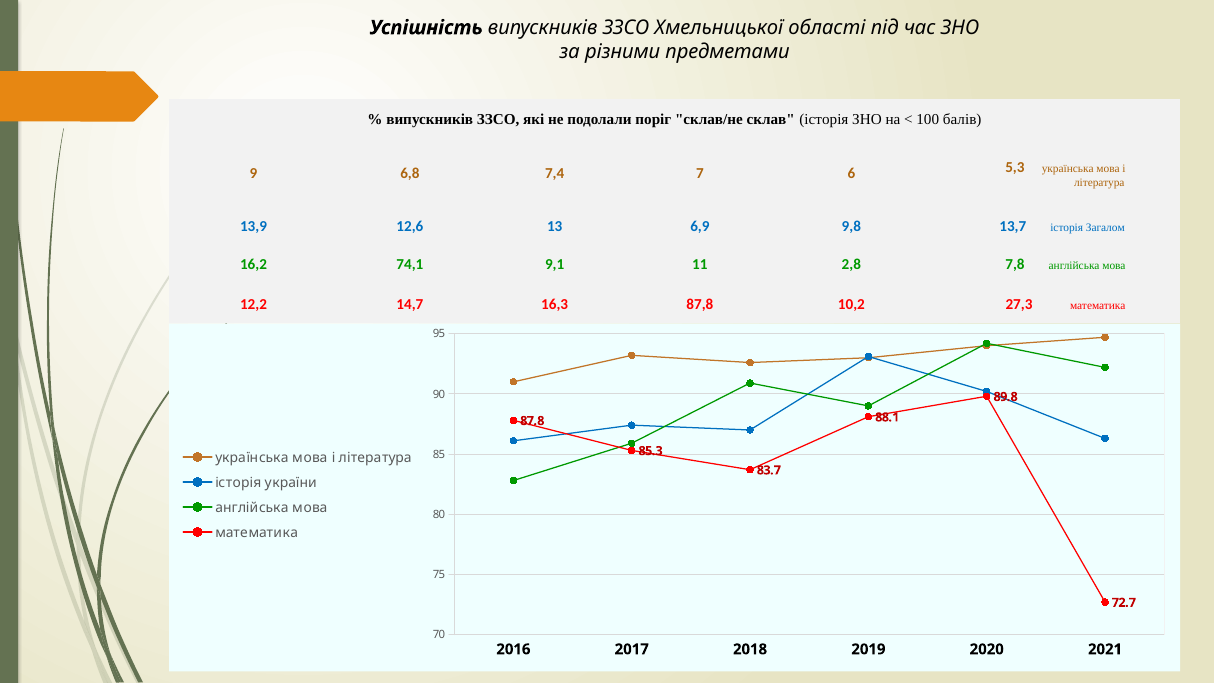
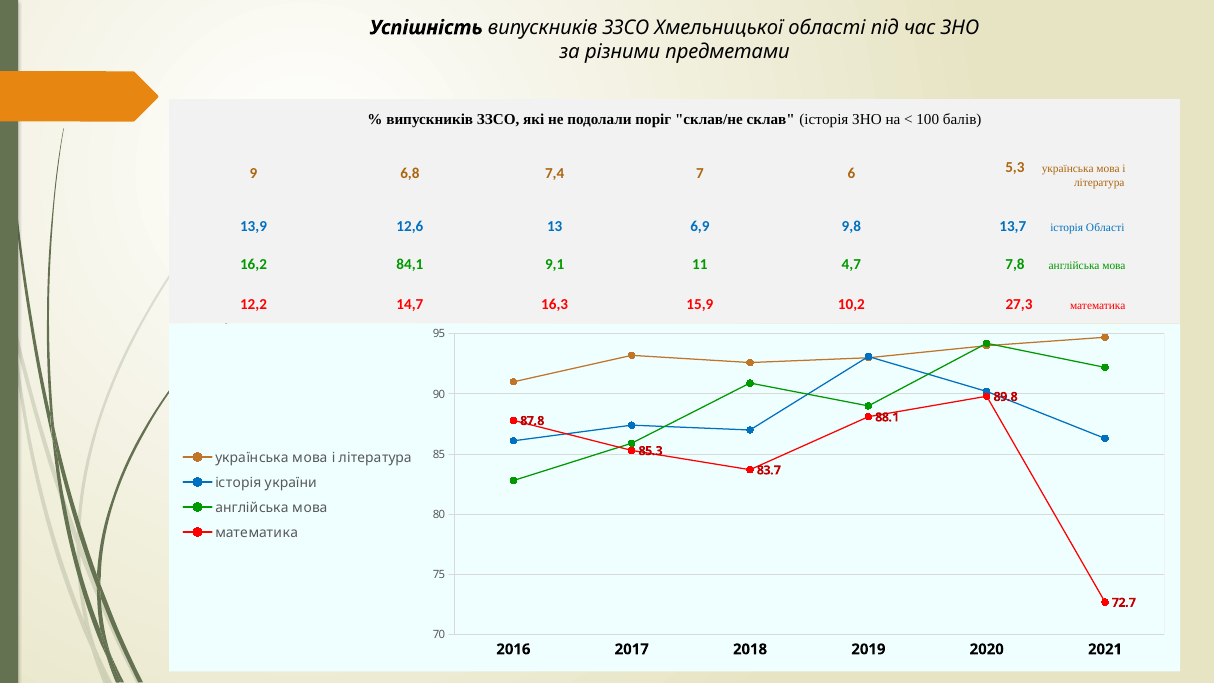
історія Загалом: Загалом -> Області (1105, 227)
74,1: 74,1 -> 84,1 (410, 264)
2,8: 2,8 -> 4,7 (851, 264)
87,8: 87,8 -> 15,9 (700, 304)
